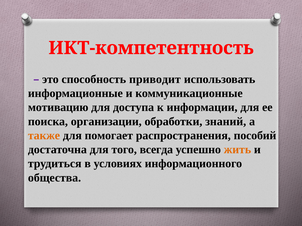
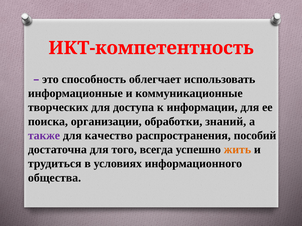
приводит: приводит -> облегчает (155, 79)
мотивацию: мотивацию -> творческих (58, 108)
также colour: orange -> purple (44, 136)
помогает: помогает -> качество (109, 136)
